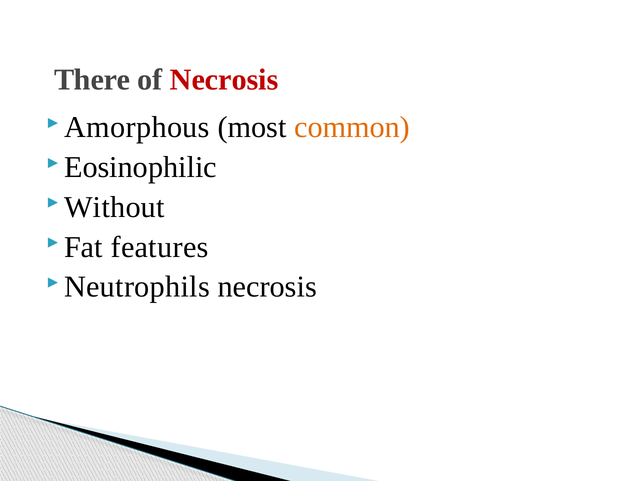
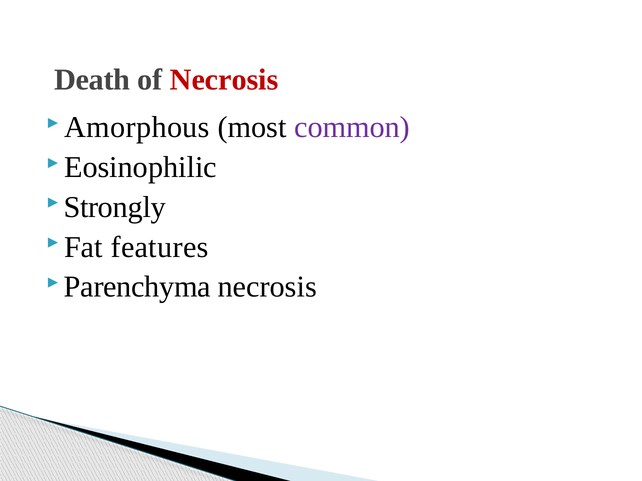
There: There -> Death (92, 80)
common colour: orange -> purple (352, 127)
Without: Without -> Strongly (115, 207)
Neutrophils: Neutrophils -> Parenchyma (137, 287)
